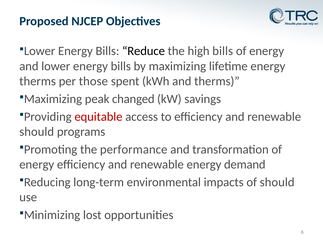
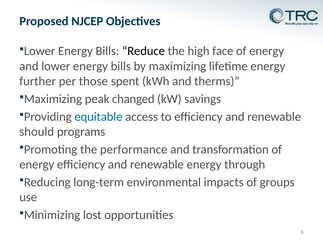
high bills: bills -> face (223, 51)
therms: therms -> further (38, 81)
equitable colour: red -> blue (98, 116)
demand: demand -> through (245, 164)
of should: should -> groups (277, 182)
